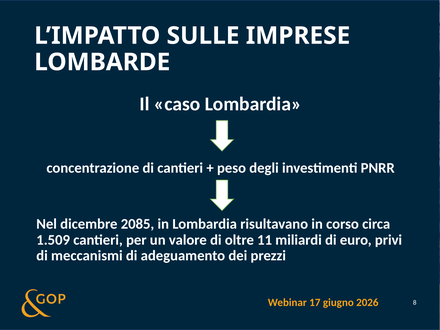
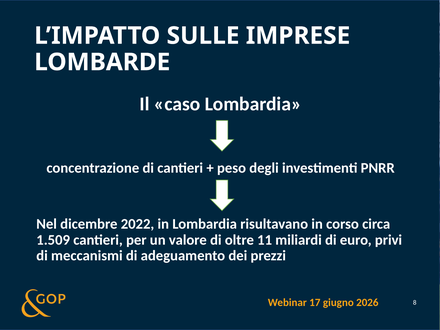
2085: 2085 -> 2022 (137, 224)
